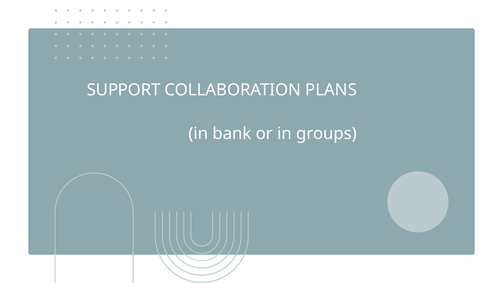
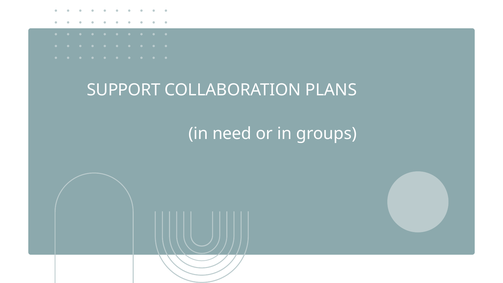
bank: bank -> need (232, 134)
